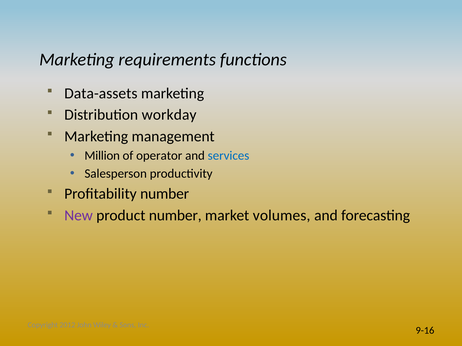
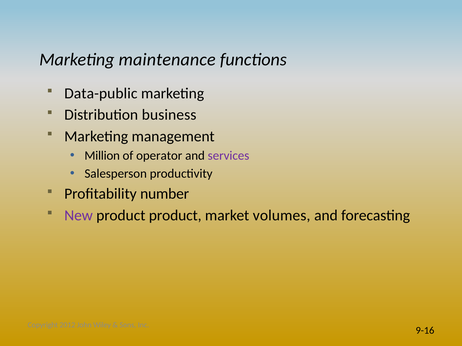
requirements: requirements -> maintenance (167, 60)
Data-assets: Data-assets -> Data-public (101, 93)
workday: workday -> business (169, 115)
services colour: blue -> purple (229, 156)
product number: number -> product (175, 216)
